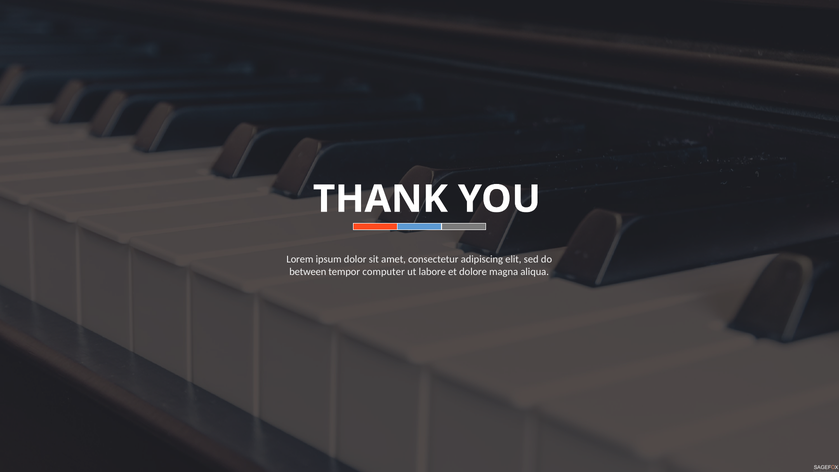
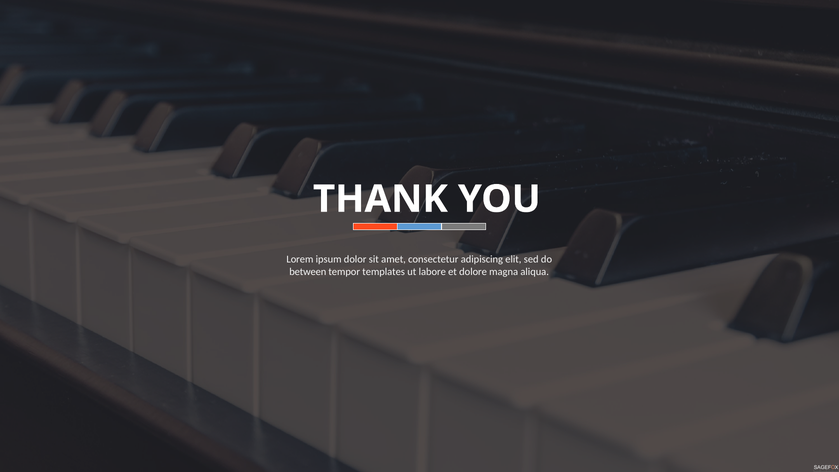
computer: computer -> templates (384, 272)
